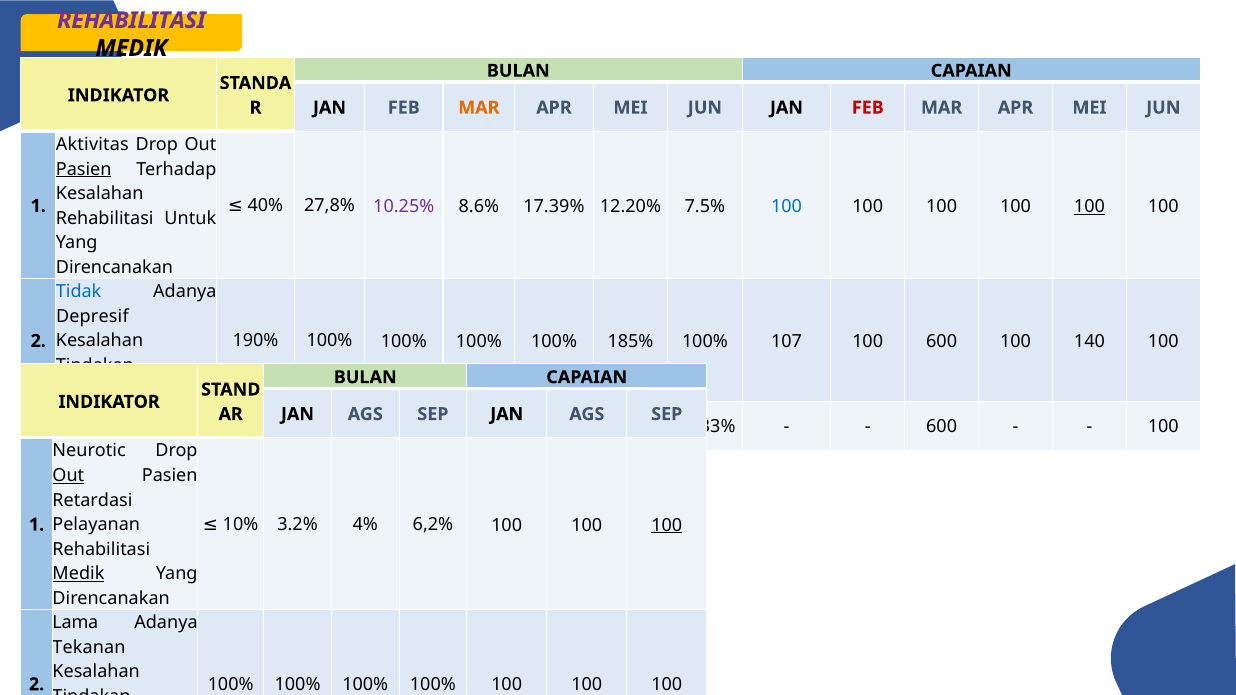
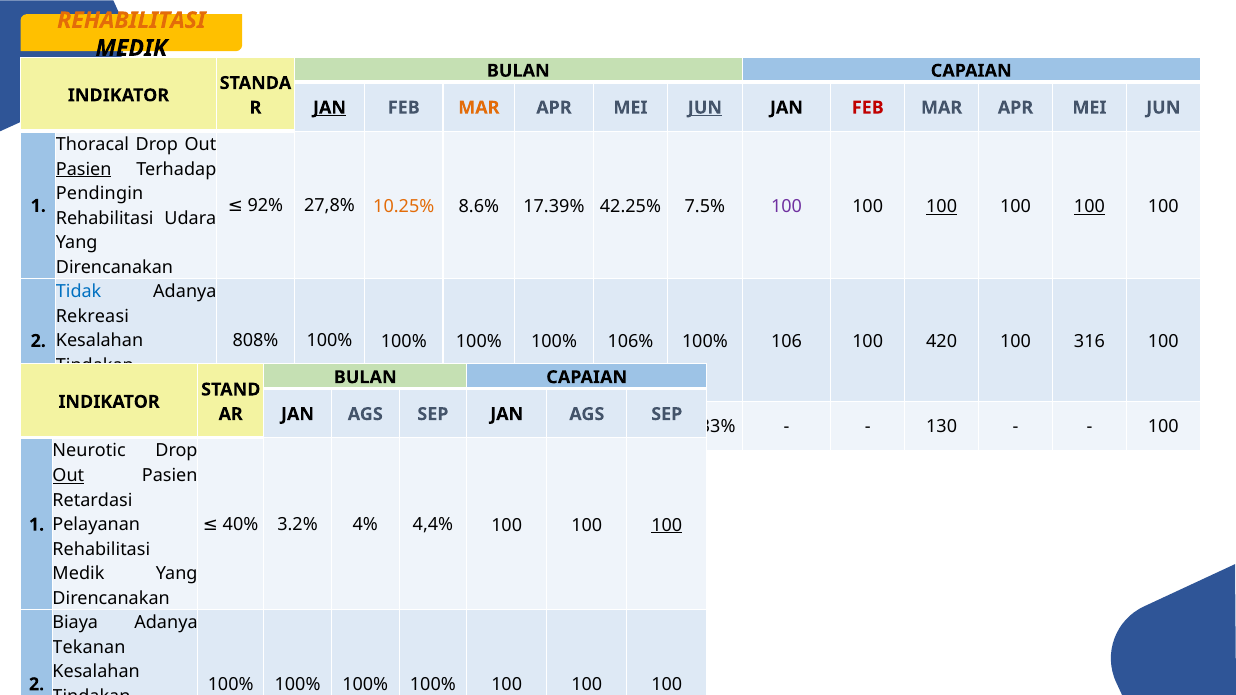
REHABILITASI colour: purple -> orange (131, 20)
JAN underline: none -> present (330, 108)
JUN underline: none -> present (705, 108)
Aktivitas: Aktivitas -> Thoracal (92, 145)
Kesalahan: Kesalahan -> Pendingin (100, 194)
40%: 40% -> 92% (265, 206)
10.25% colour: purple -> orange (404, 206)
12.20%: 12.20% -> 42.25% (630, 206)
100 colour: blue -> purple (786, 206)
100 underline: none -> present (942, 206)
Untuk: Untuk -> Udara (190, 218)
Depresif: Depresif -> Rekreasi (92, 317)
190%: 190% -> 808% (255, 341)
185%: 185% -> 106% (630, 342)
107: 107 -> 106 (786, 342)
100 600: 600 -> 420 (942, 342)
140: 140 -> 316 (1089, 342)
600: 600 -> 130 (942, 427)
10%: 10% -> 40% (241, 525)
6,2%: 6,2% -> 4,4% (433, 525)
Medik underline: present -> none (78, 574)
Lama: Lama -> Biaya (75, 623)
